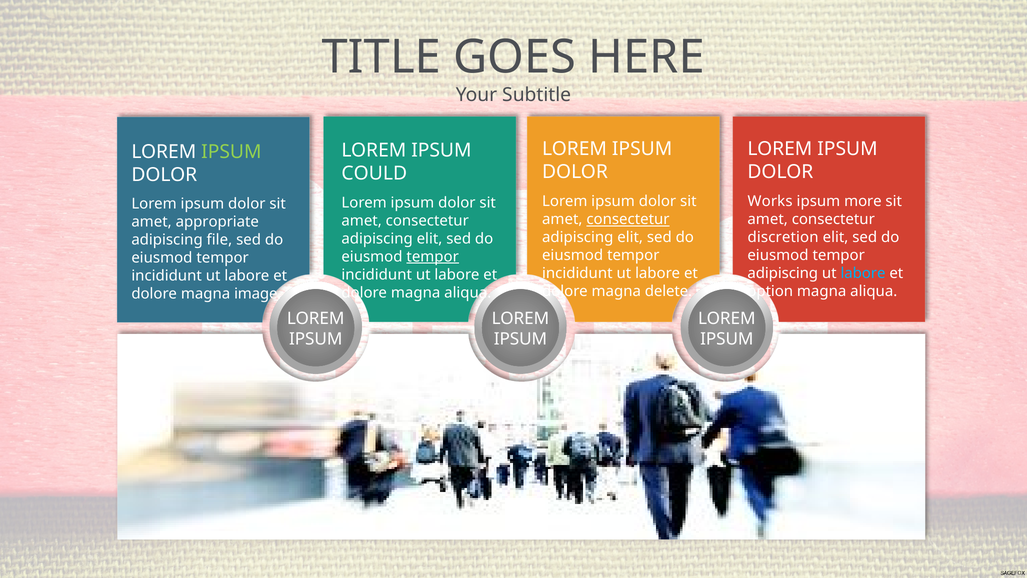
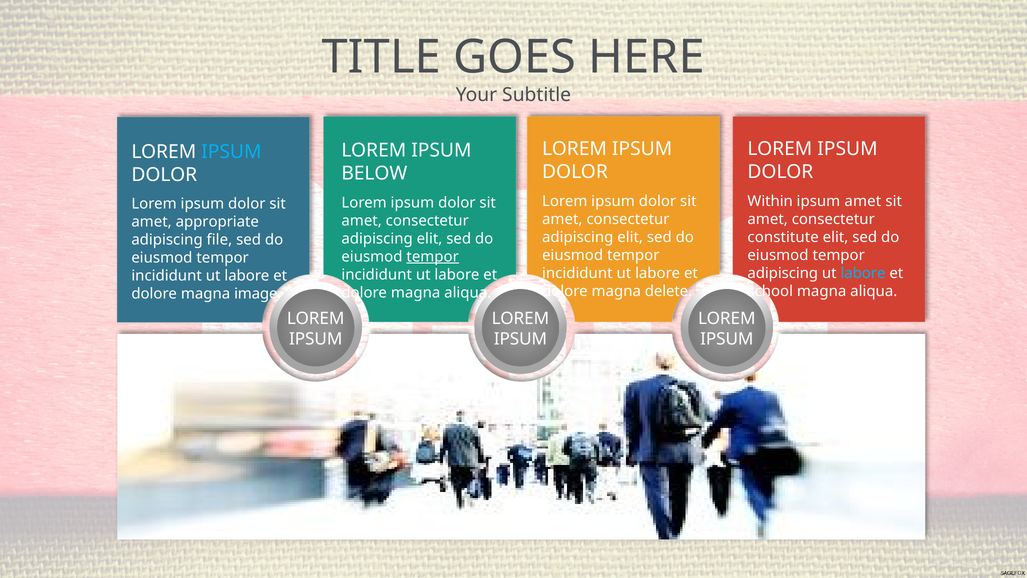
IPSUM colour: light green -> light blue (231, 152)
COULD: COULD -> BELOW (374, 173)
Works: Works -> Within (770, 201)
ipsum more: more -> amet (863, 201)
consectetur underline: present -> none (628, 219)
discretion: discretion -> constitute (783, 237)
option: option -> school (770, 291)
